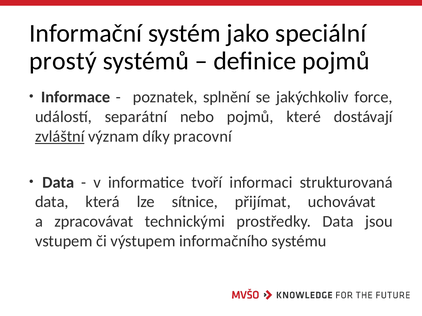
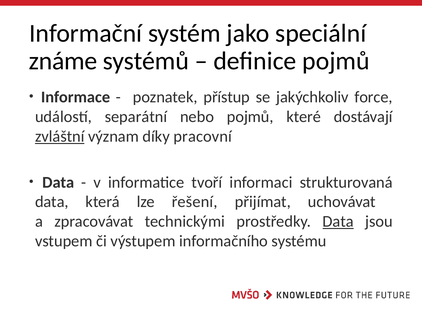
prostý: prostý -> známe (63, 61)
splnění: splnění -> přístup (227, 97)
sítnice: sítnice -> řešení (195, 202)
Data underline: none -> present (338, 222)
